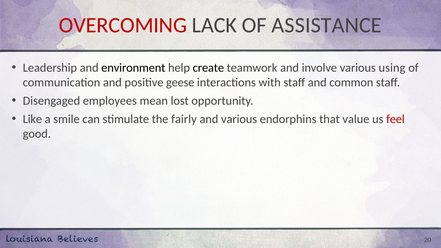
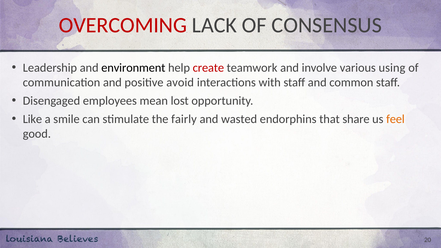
ASSISTANCE: ASSISTANCE -> CONSENSUS (327, 25)
create colour: black -> red (208, 68)
geese: geese -> avoid (180, 82)
and various: various -> wasted (239, 119)
value: value -> share (356, 119)
feel colour: red -> orange (395, 119)
